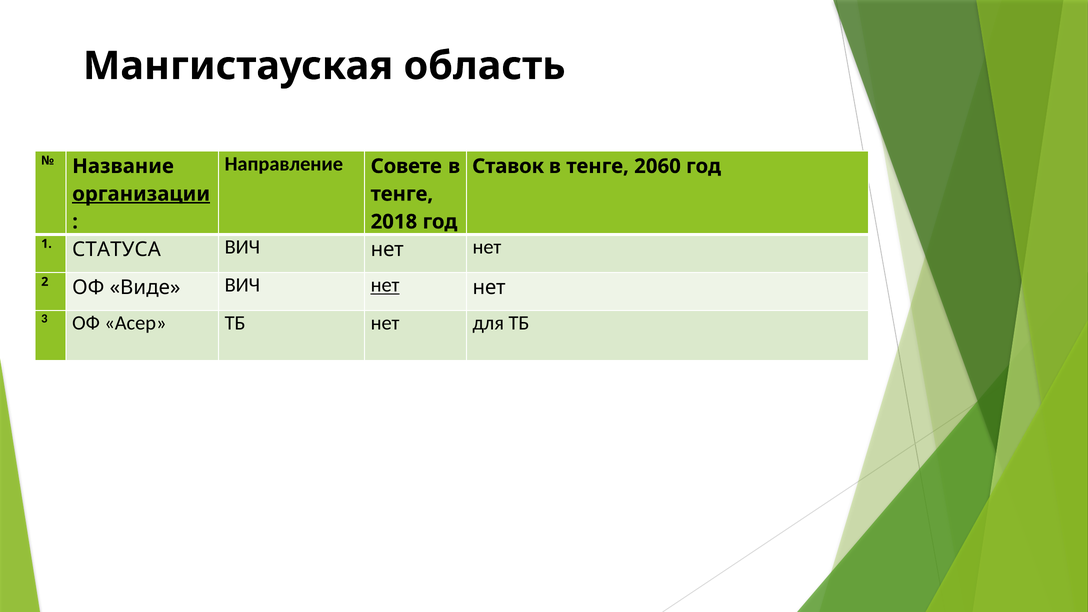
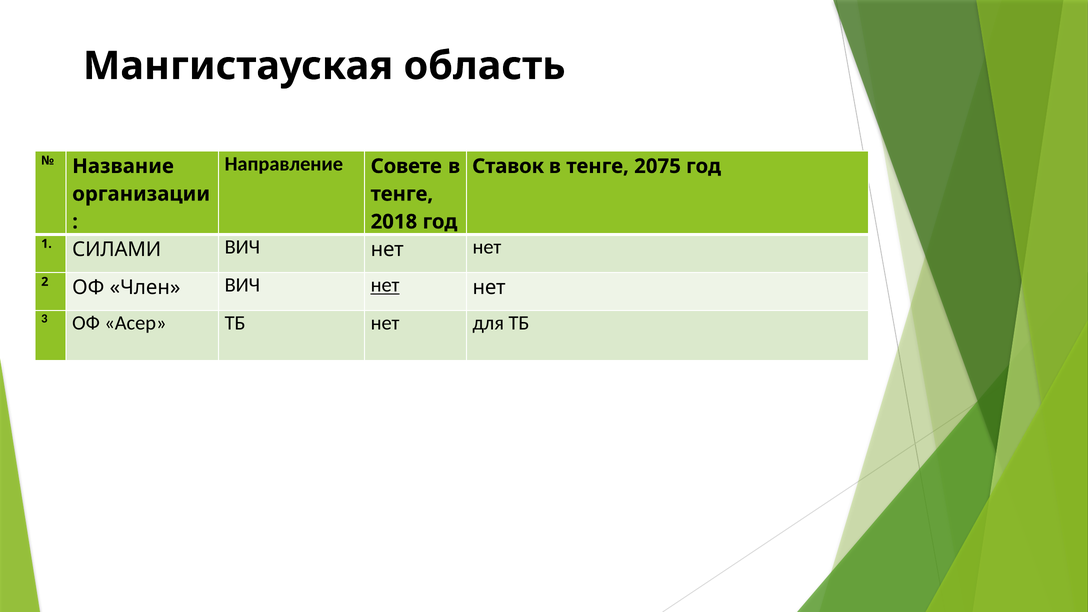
2060: 2060 -> 2075 (657, 166)
организации underline: present -> none (141, 194)
СТАТУСА: СТАТУСА -> СИЛАМИ (117, 250)
Виде: Виде -> Член (145, 288)
